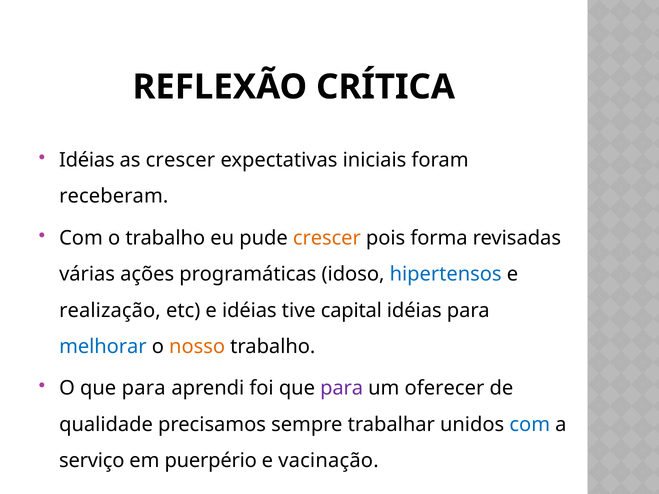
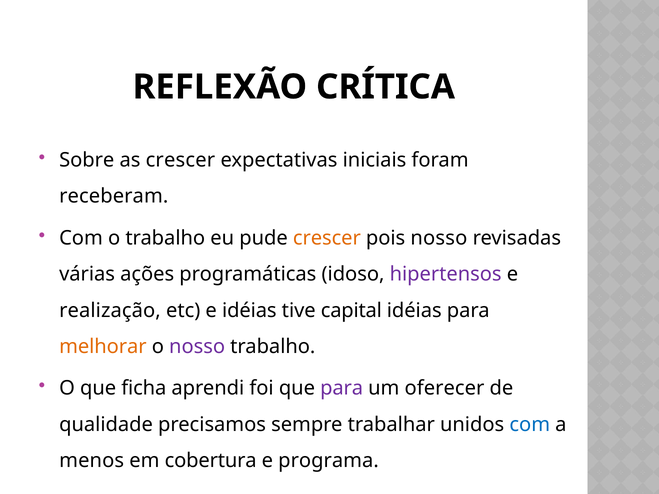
Idéias: Idéias -> Sobre (87, 160)
pois forma: forma -> nosso (439, 238)
hipertensos colour: blue -> purple (446, 274)
melhorar colour: blue -> orange (103, 347)
nosso colour: orange -> purple (197, 347)
O que para: para -> ficha (144, 388)
serviço: serviço -> menos (92, 461)
puerpério: puerpério -> cobertura (211, 461)
vacinação: vacinação -> programa (329, 461)
